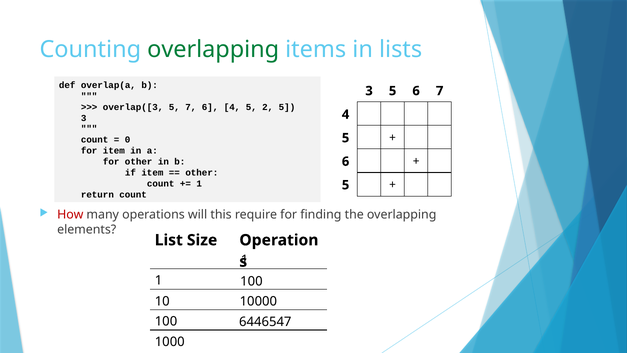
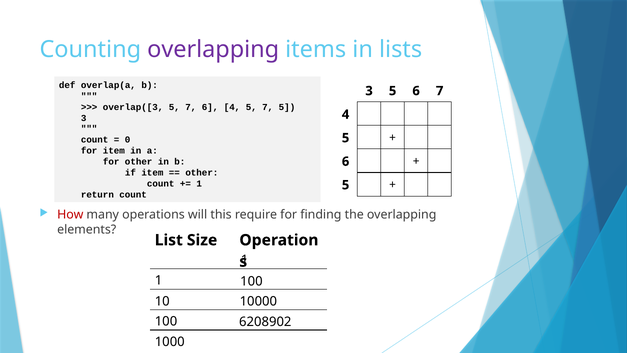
overlapping colour: green -> purple (213, 49)
4 5 2: 2 -> 7 (268, 107)
6446547: 6446547 -> 6208902 (265, 322)
